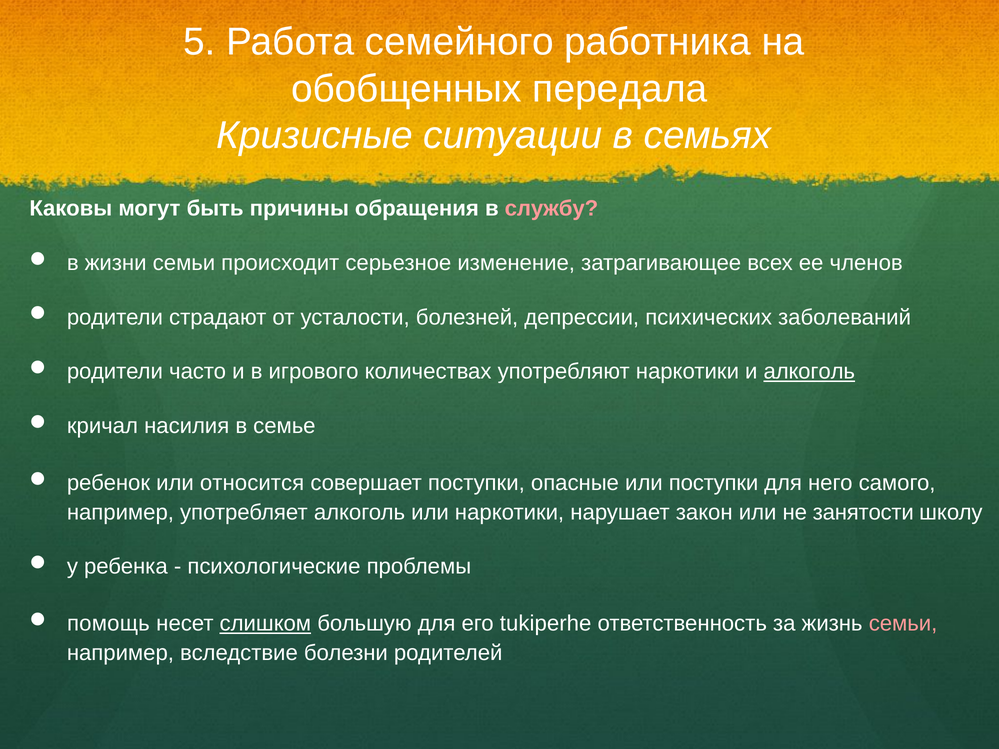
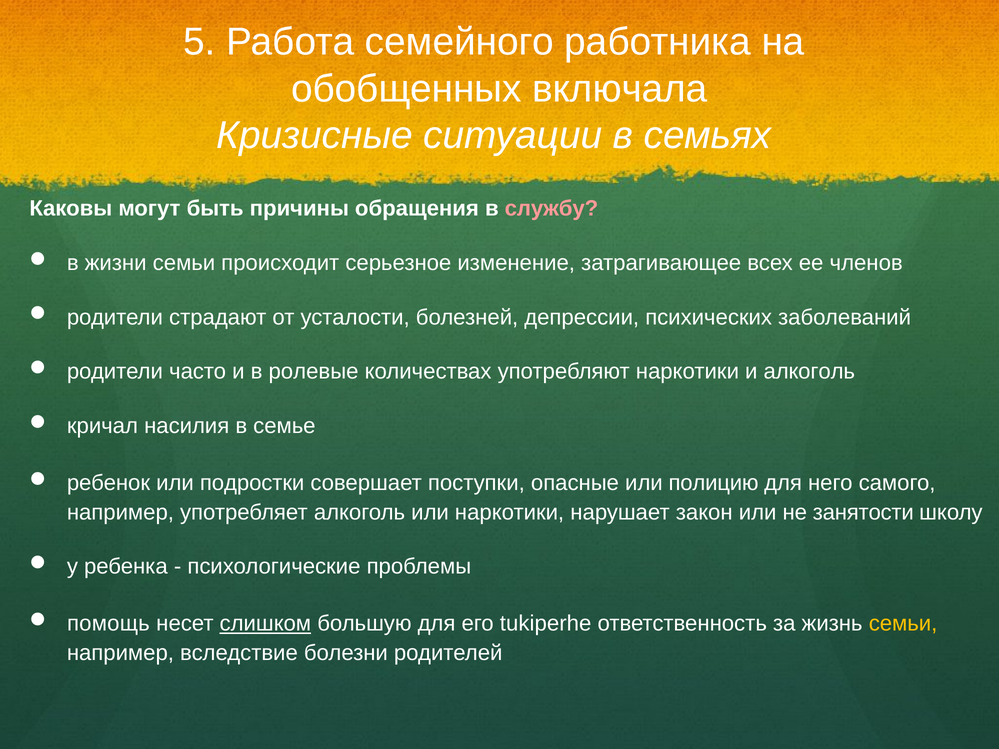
передала: передала -> включала (620, 89)
игрового: игрового -> ролевые (314, 372)
алкоголь underline: present -> none (809, 372)
относится: относится -> подростки (252, 483)
или поступки: поступки -> полицию (714, 483)
семьи colour: pink -> yellow (903, 624)
